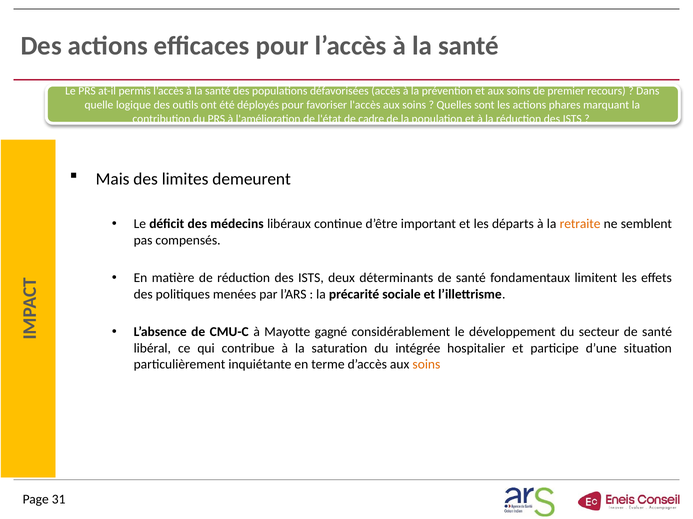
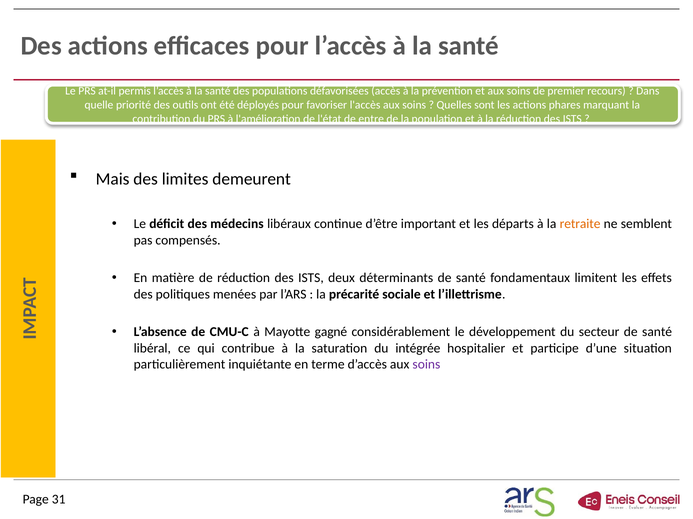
logique: logique -> priorité (134, 105)
cadre: cadre -> entre (371, 119)
soins colour: orange -> purple (426, 365)
